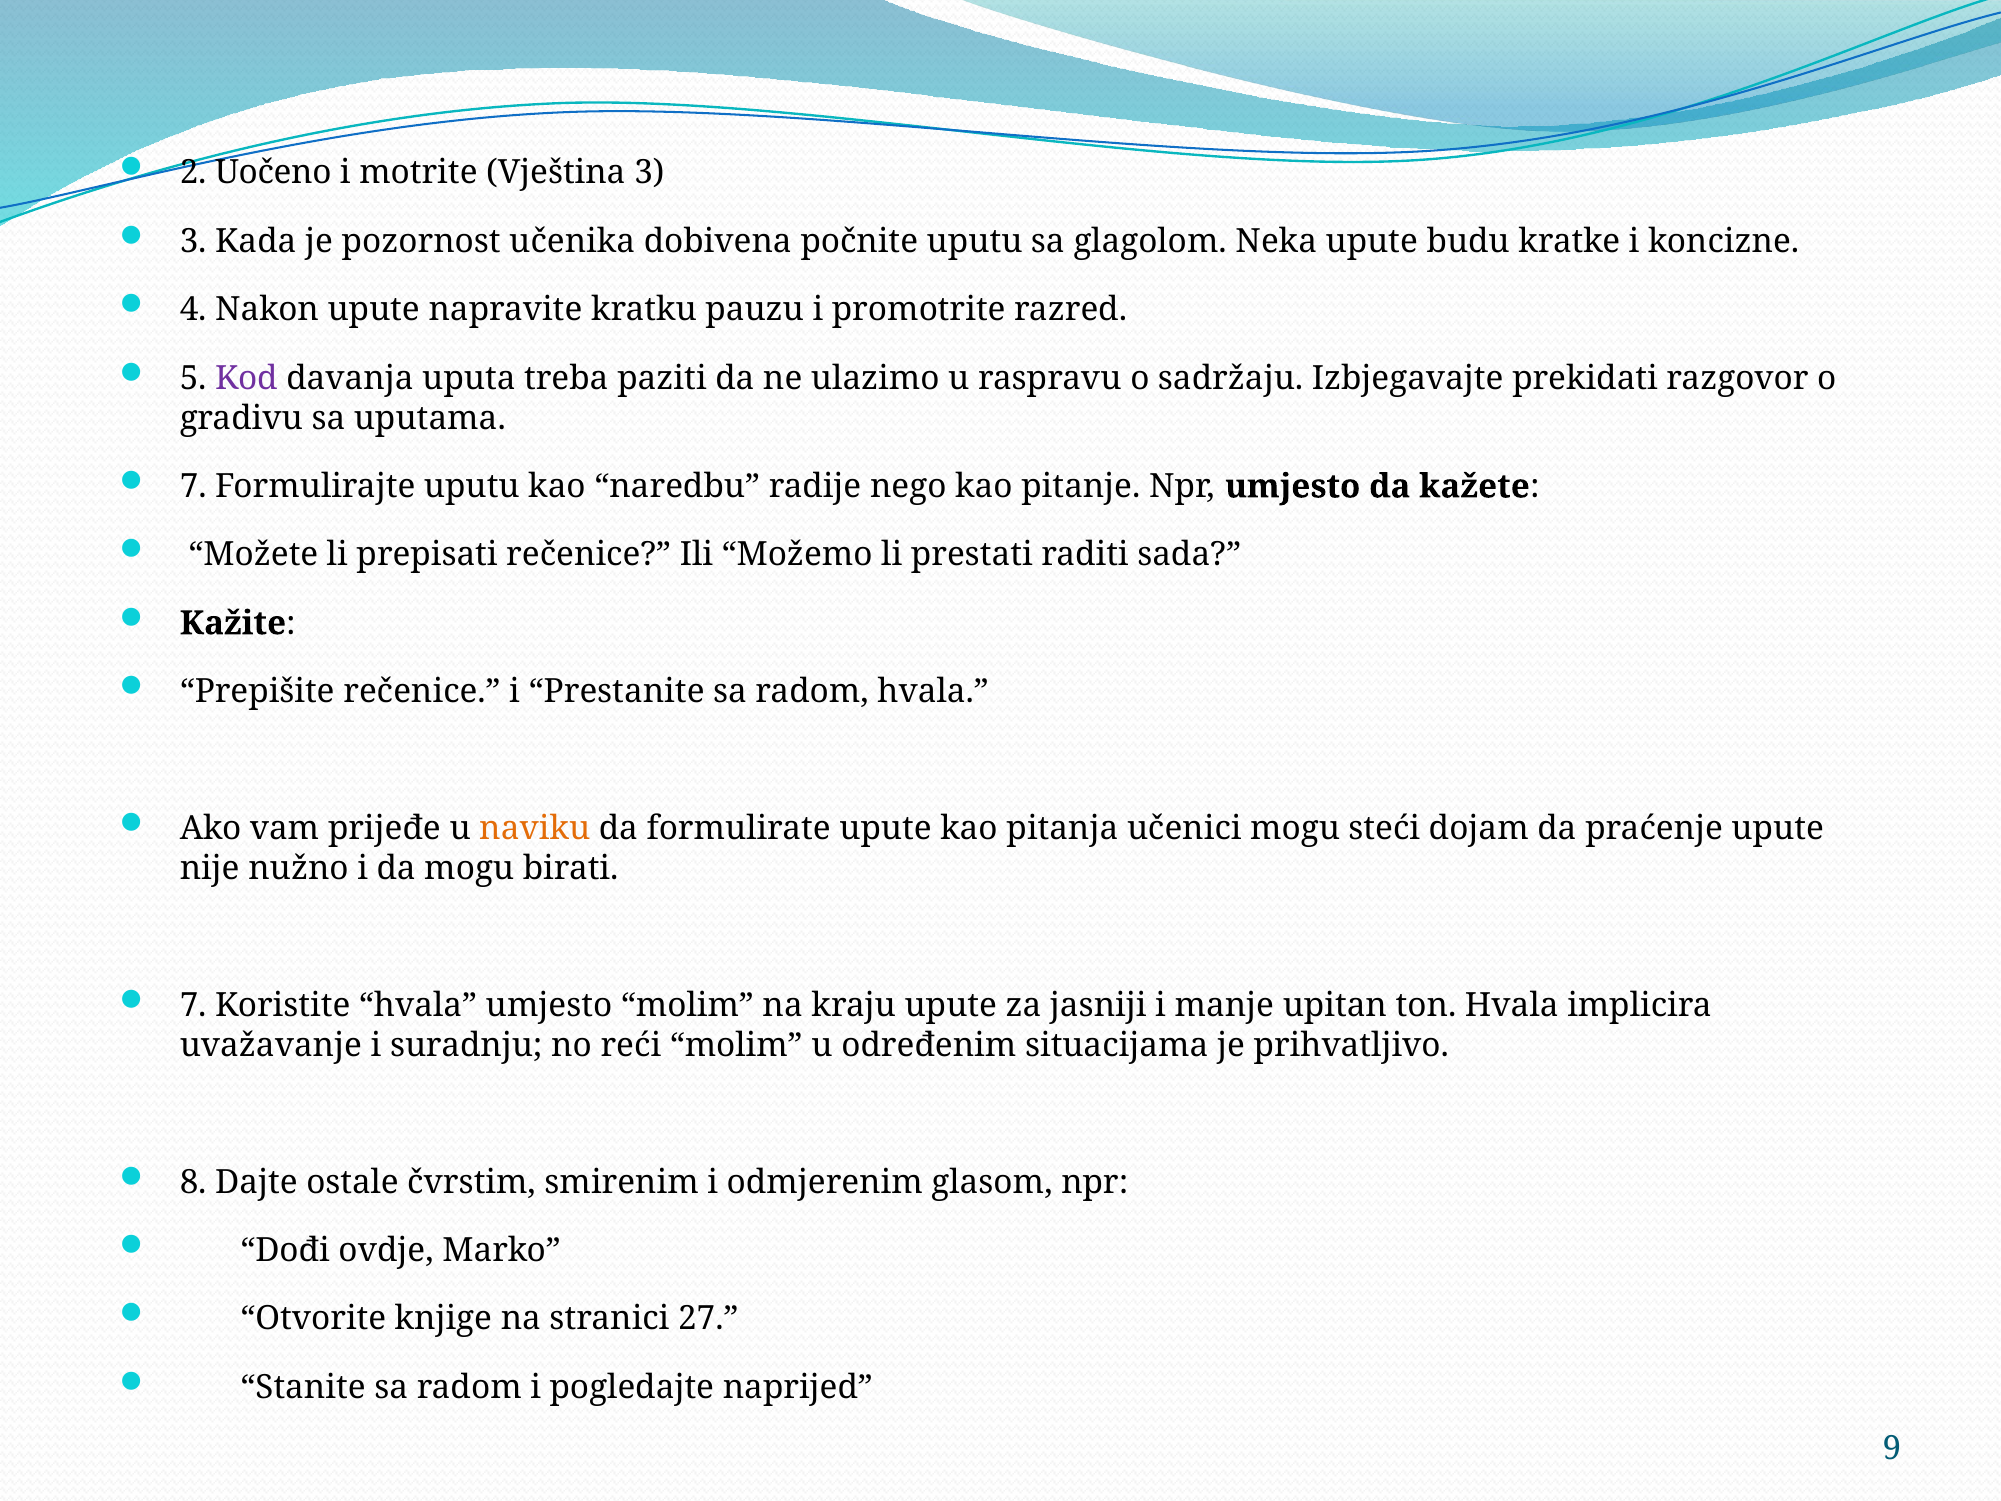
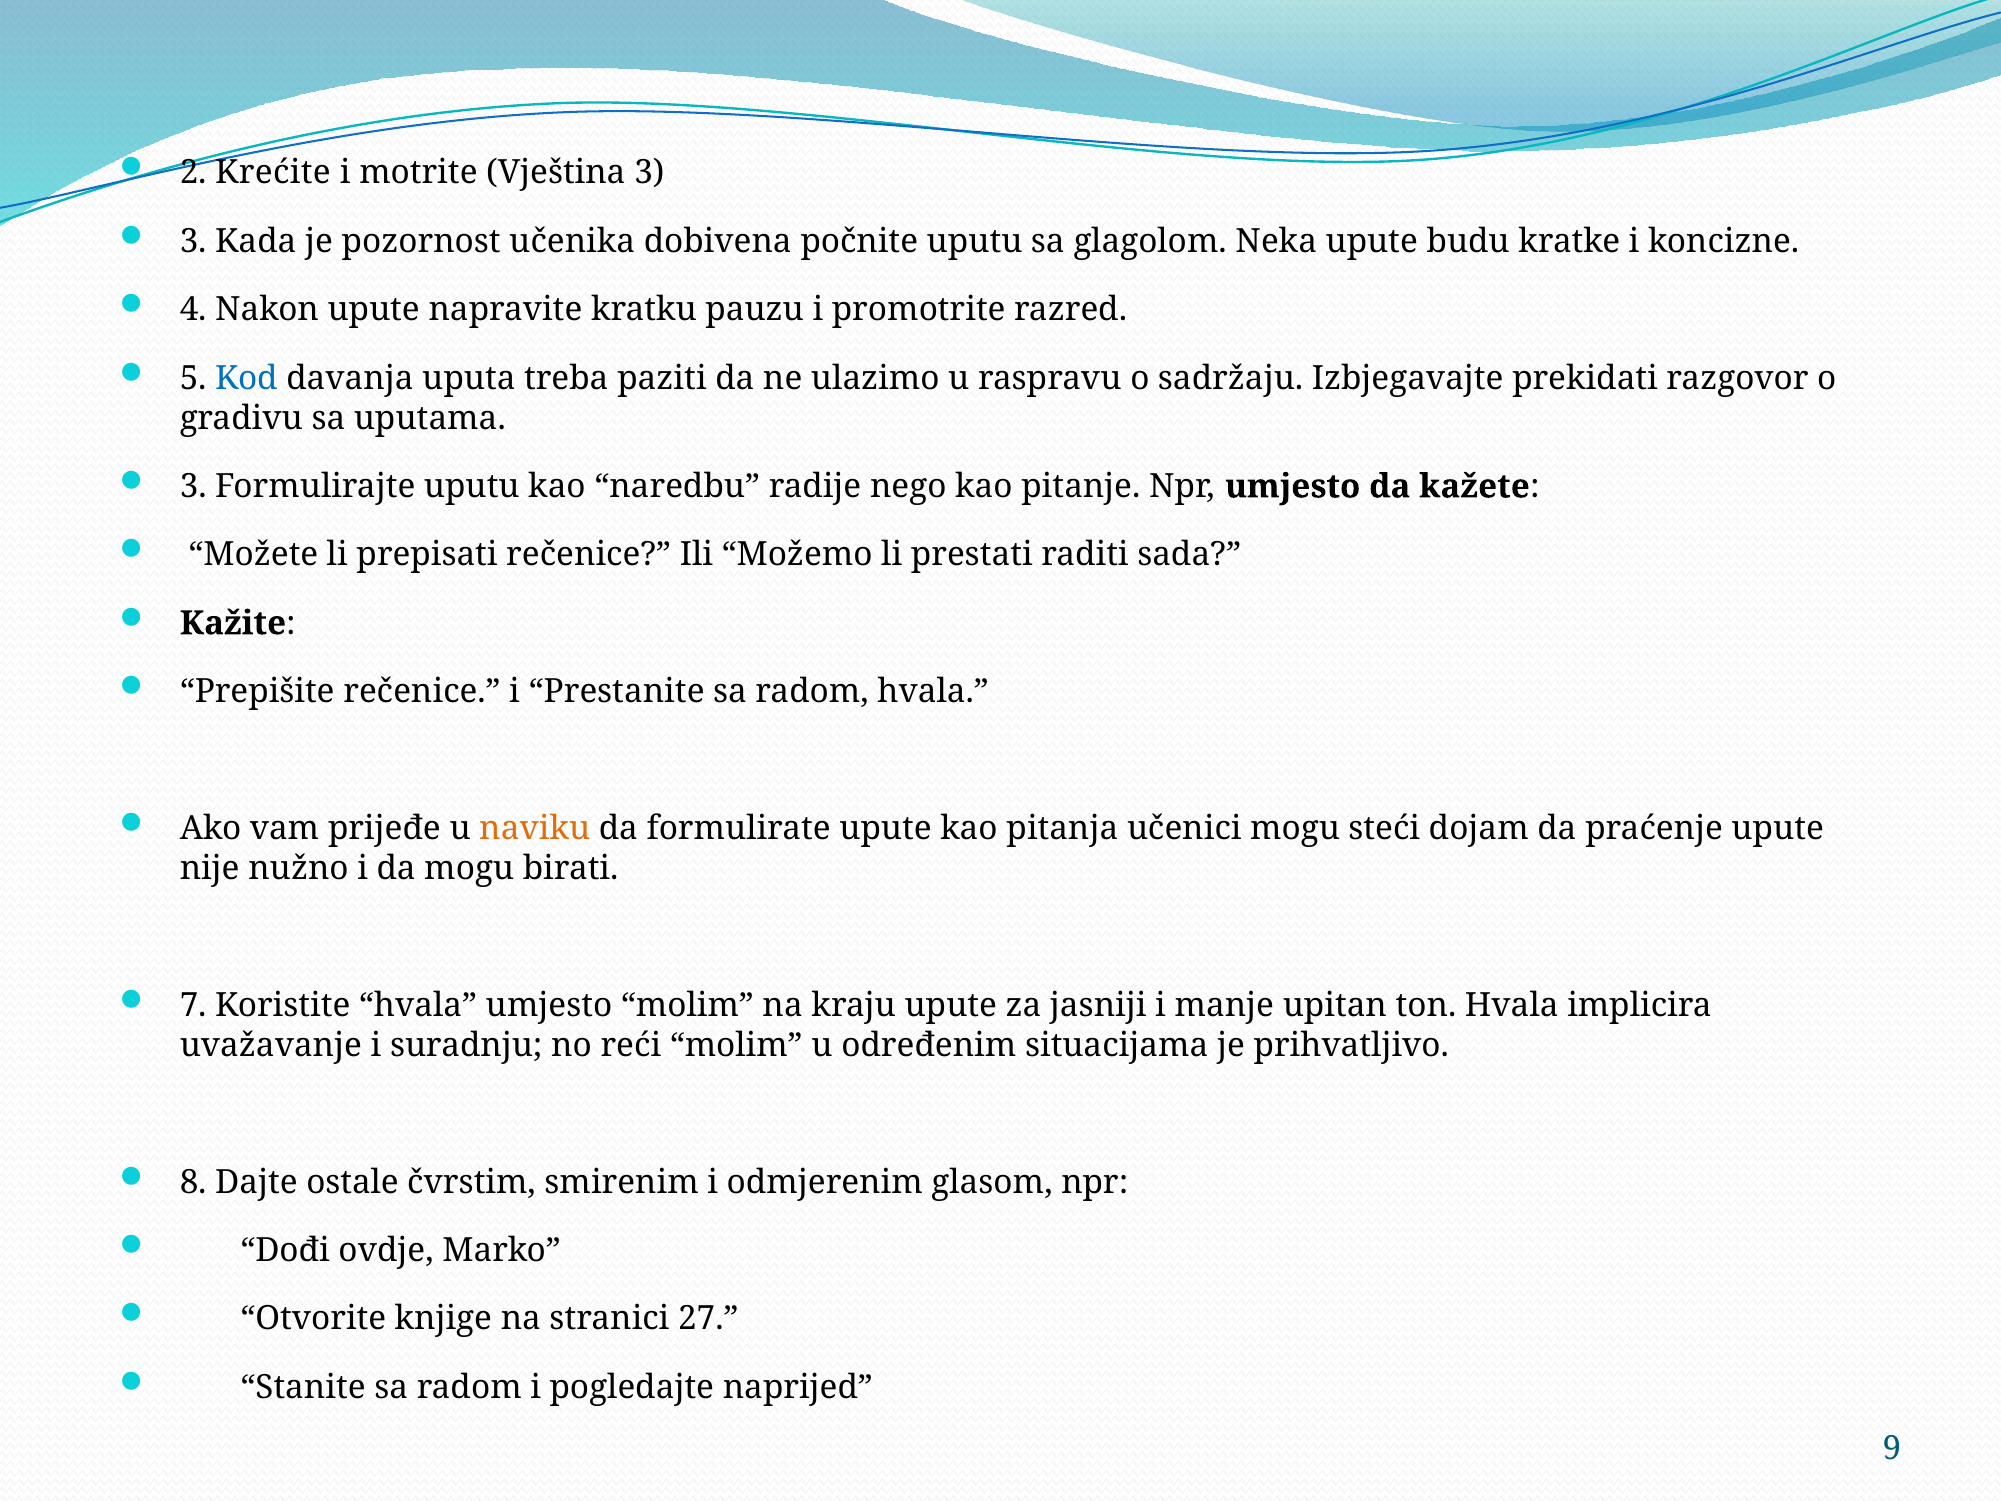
Uočeno: Uočeno -> Krećite (273, 173)
Kod colour: purple -> blue (246, 378)
7: 7 -> 3 (193, 486)
